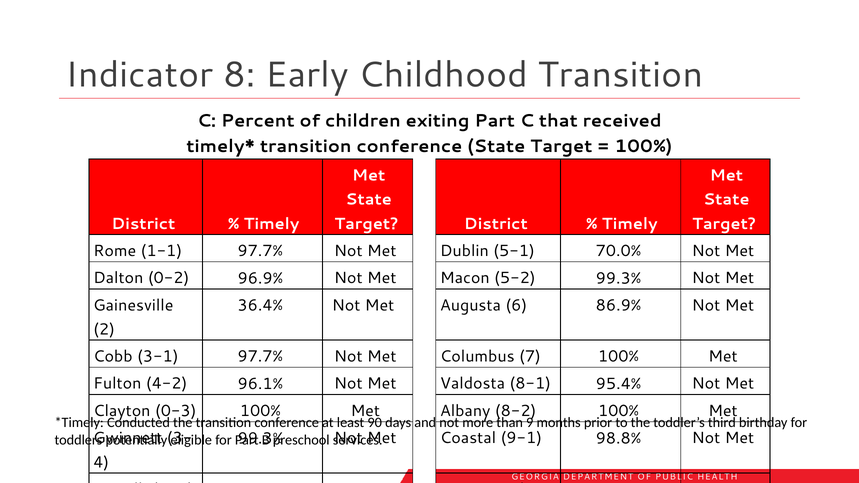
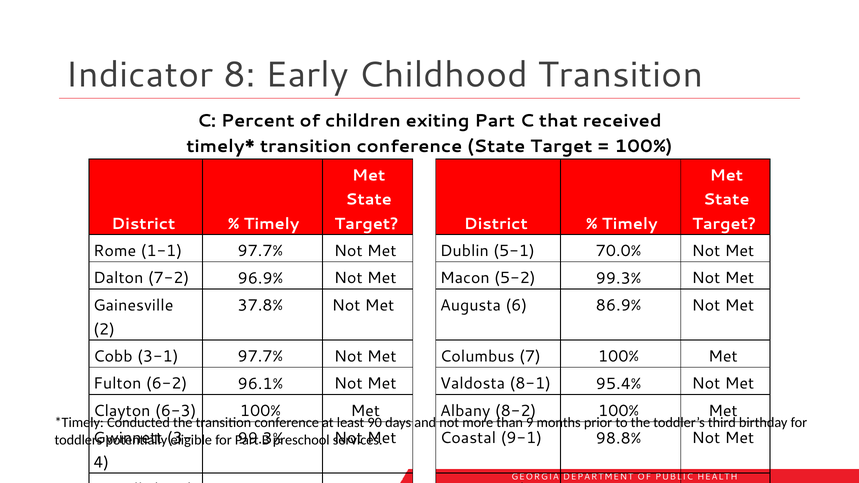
0-2: 0-2 -> 7-2 (169, 278)
36.4%: 36.4% -> 37.8% (260, 306)
4-2: 4-2 -> 6-2 (167, 384)
0-3: 0-3 -> 6-3 (176, 411)
